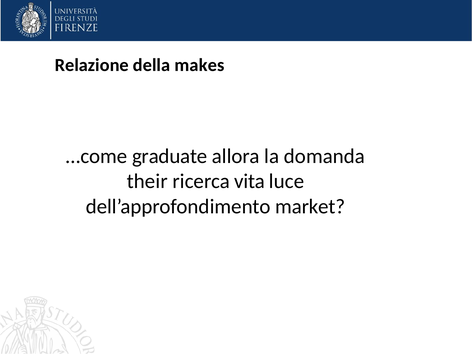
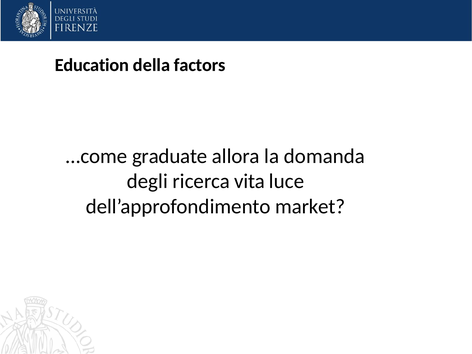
Relazione: Relazione -> Education (92, 65)
makes: makes -> factors (200, 65)
their: their -> degli (147, 181)
